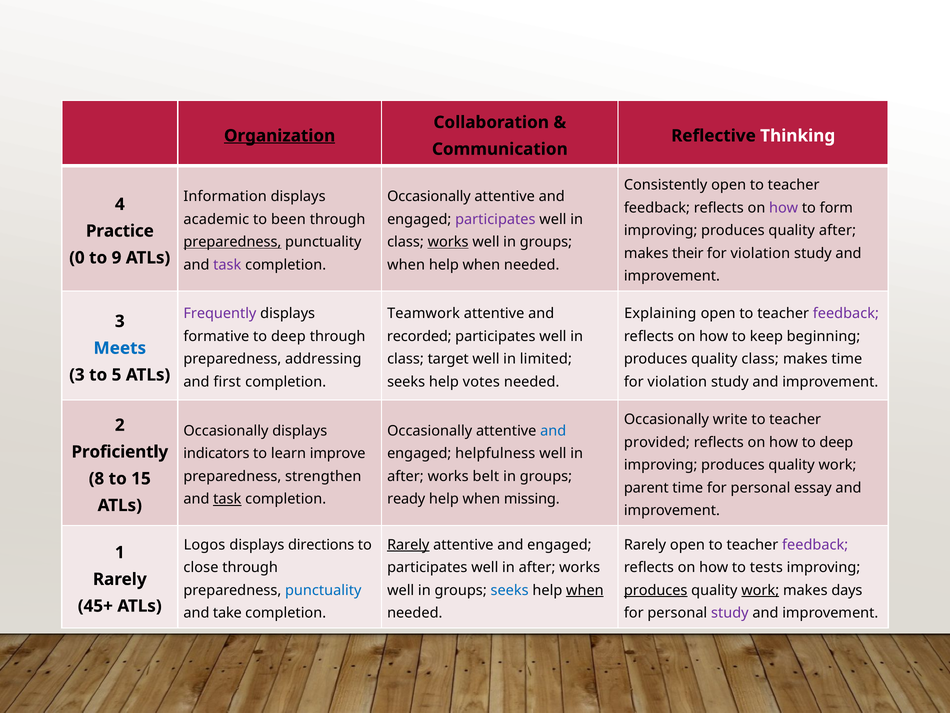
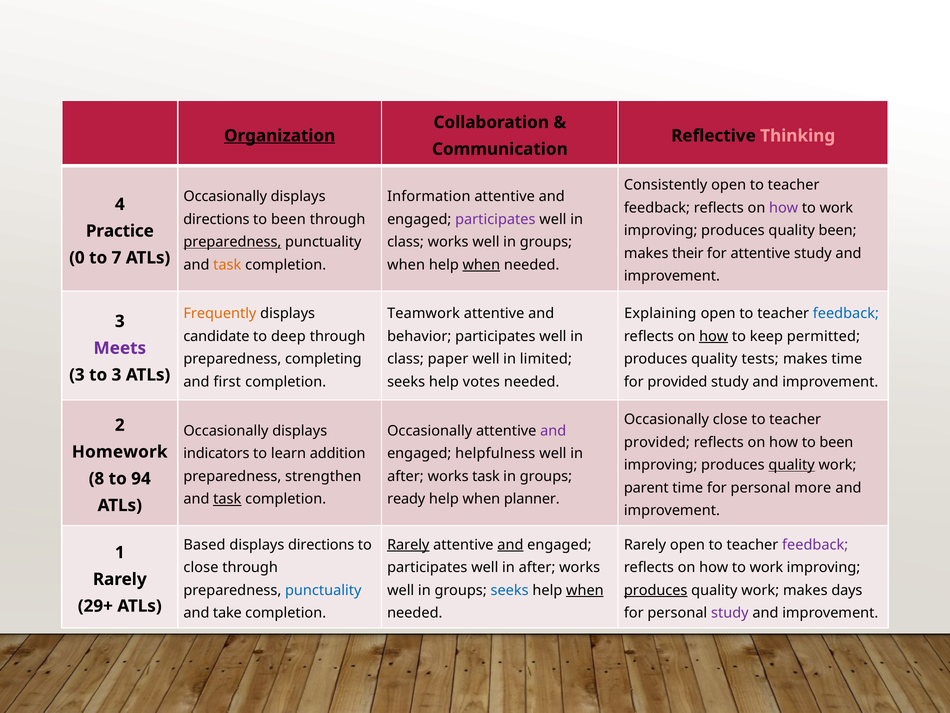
Thinking colour: white -> pink (798, 136)
Information: Information -> Occasionally (225, 196)
Occasionally: Occasionally -> Information (429, 196)
form: form -> work (836, 208)
academic: academic -> directions (216, 219)
quality after: after -> been (838, 230)
works underline: present -> none (448, 242)
violation: violation -> attentive (760, 253)
9: 9 -> 7 (117, 258)
task colour: purple -> orange (227, 265)
when underline: none -> present (481, 265)
Frequently colour: purple -> orange (220, 313)
feedback colour: purple -> blue (846, 313)
formative: formative -> candidate (216, 336)
recorded: recorded -> behavior (419, 336)
how underline: none -> present (714, 336)
beginning: beginning -> permitted (823, 336)
Meets colour: blue -> purple (120, 348)
addressing: addressing -> completing (323, 359)
target: target -> paper (448, 359)
quality class: class -> tests (760, 359)
to 5: 5 -> 3 (117, 375)
violation: violation -> provided (677, 382)
Occasionally write: write -> close (730, 419)
and colour: blue -> purple (553, 431)
how to deep: deep -> been (836, 442)
Proficiently: Proficiently -> Homework (120, 452)
improve: improve -> addition (338, 453)
quality underline: none -> present (792, 465)
works belt: belt -> task (486, 476)
15: 15 -> 94 (141, 478)
essay: essay -> more (813, 487)
missing: missing -> planner (532, 499)
Logos: Logos -> Based (204, 544)
and underline: none -> present (510, 544)
tests: tests -> work (766, 567)
work underline: present -> none (760, 590)
45+: 45+ -> 29+ (95, 606)
